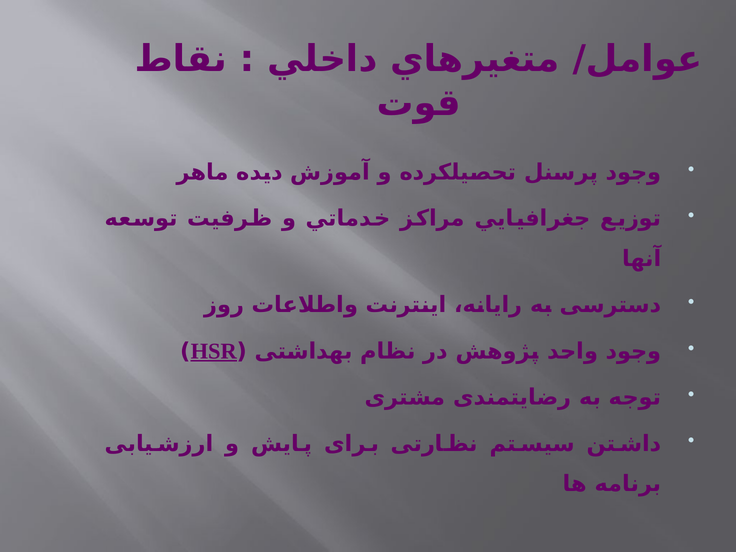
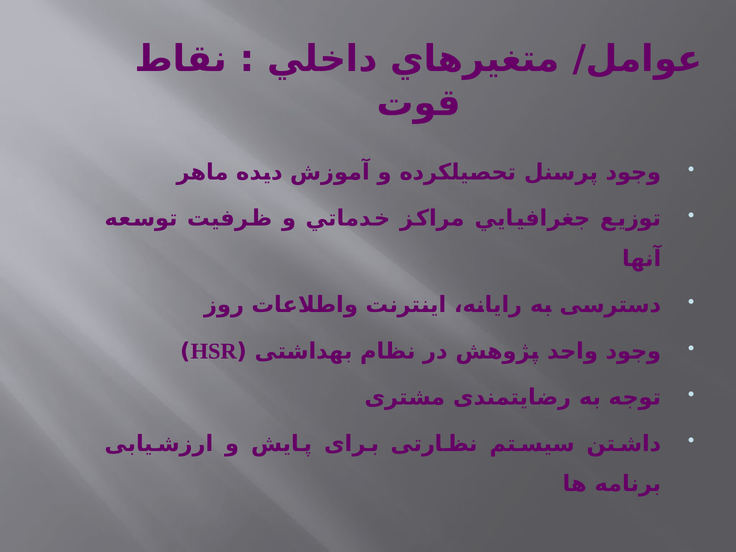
HSR underline: present -> none (214, 351)
